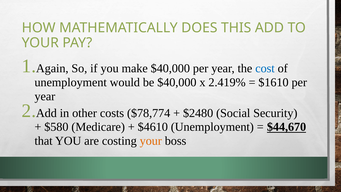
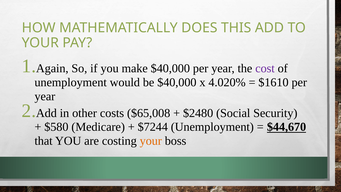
cost colour: blue -> purple (265, 68)
2.419%: 2.419% -> 4.020% (227, 82)
$78,774: $78,774 -> $65,008 (149, 113)
$4610: $4610 -> $7244 (153, 127)
